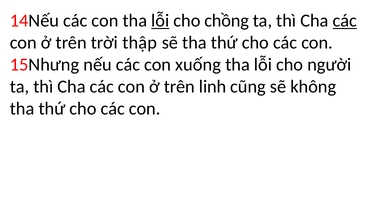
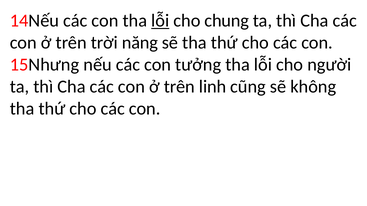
chồng: chồng -> chung (227, 21)
các underline: present -> none (345, 21)
thập: thập -> năng (140, 43)
xuống: xuống -> tưởng (198, 65)
